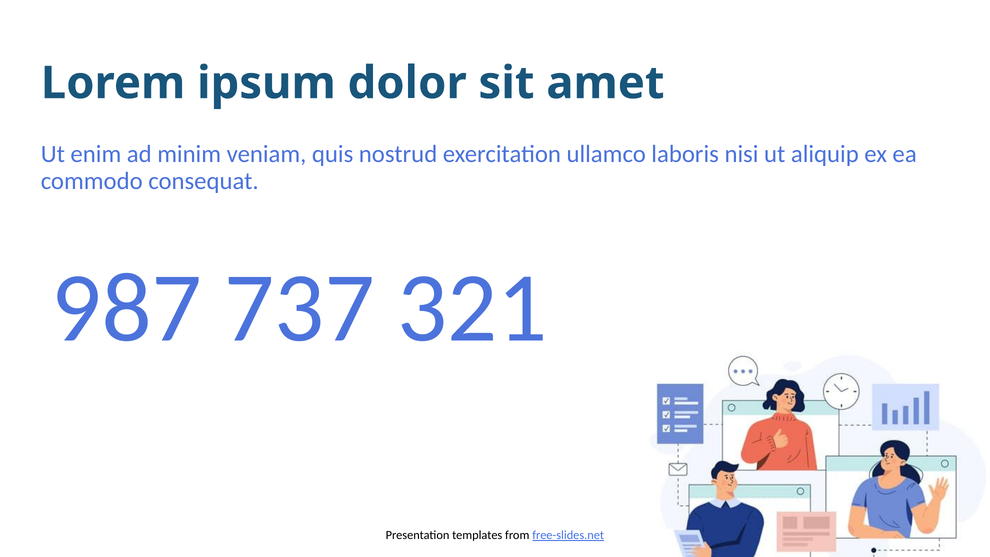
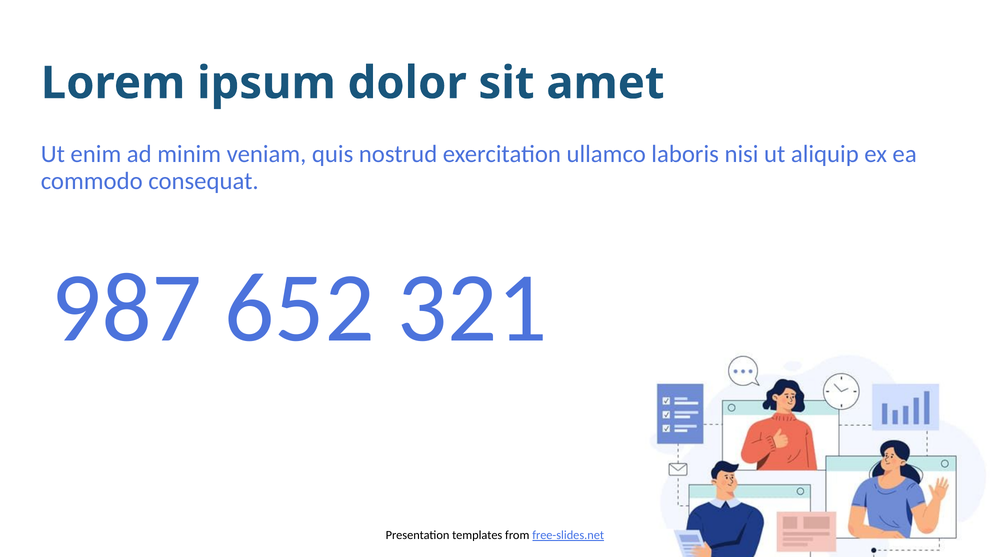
737: 737 -> 652 (299, 308)
